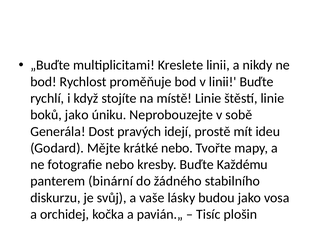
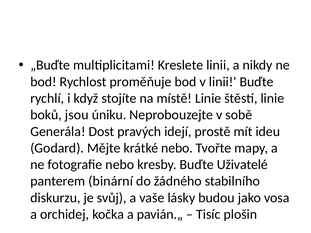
boků jako: jako -> jsou (77, 115)
Každému: Každému -> Uživatelé (242, 165)
